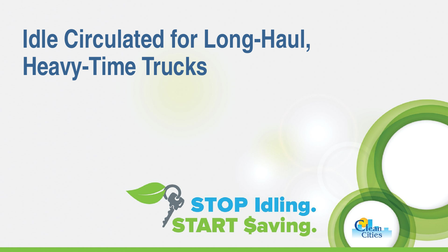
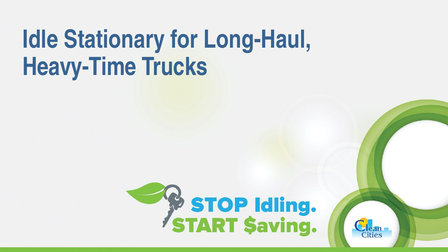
Circulated: Circulated -> Stationary (114, 40)
